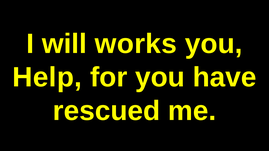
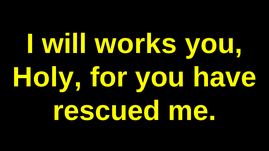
Help: Help -> Holy (47, 78)
